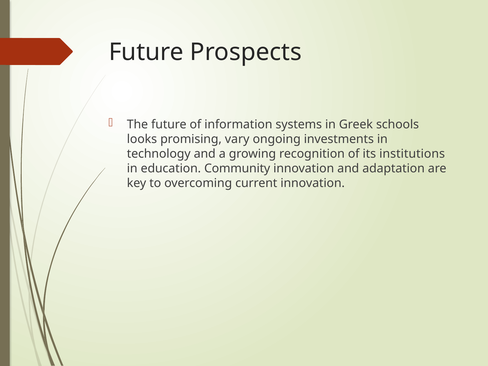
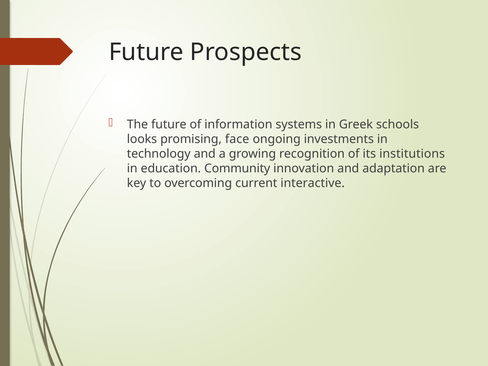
vary: vary -> face (237, 139)
current innovation: innovation -> interactive (313, 183)
